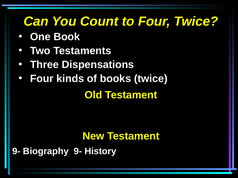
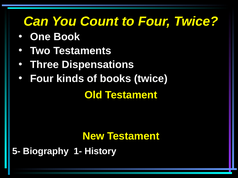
9-: 9- -> 5- (16, 152)
Biography 9-: 9- -> 1- (78, 152)
